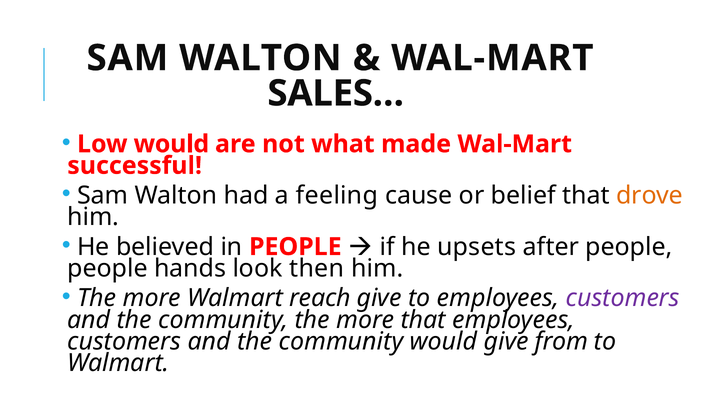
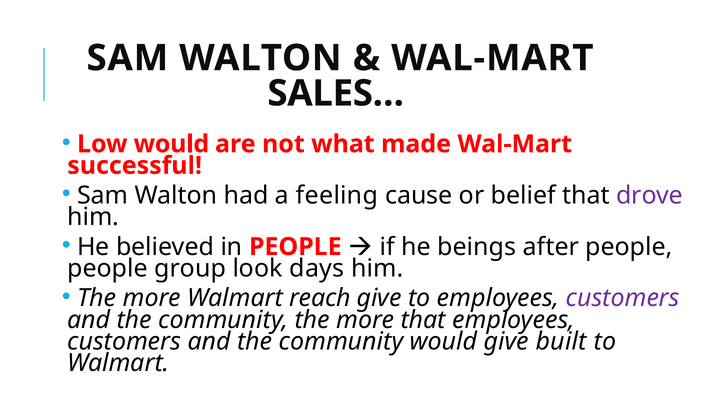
drove colour: orange -> purple (650, 195)
upsets: upsets -> beings (477, 247)
hands: hands -> group (190, 268)
then: then -> days (317, 268)
from: from -> built (561, 341)
